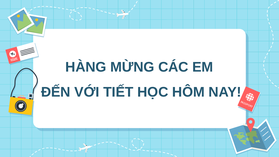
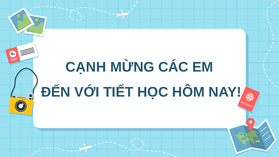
HÀNG: HÀNG -> CẠNH (86, 67)
